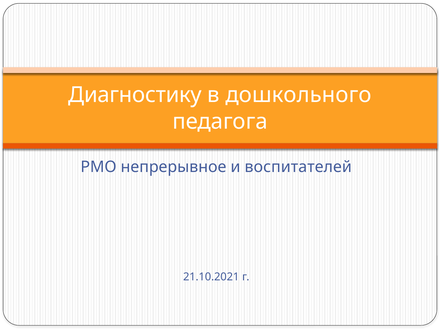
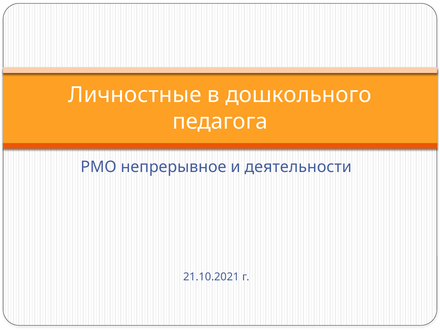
Диагностику: Диагностику -> Личностные (135, 95)
воспитателей: воспитателей -> деятельности (298, 167)
